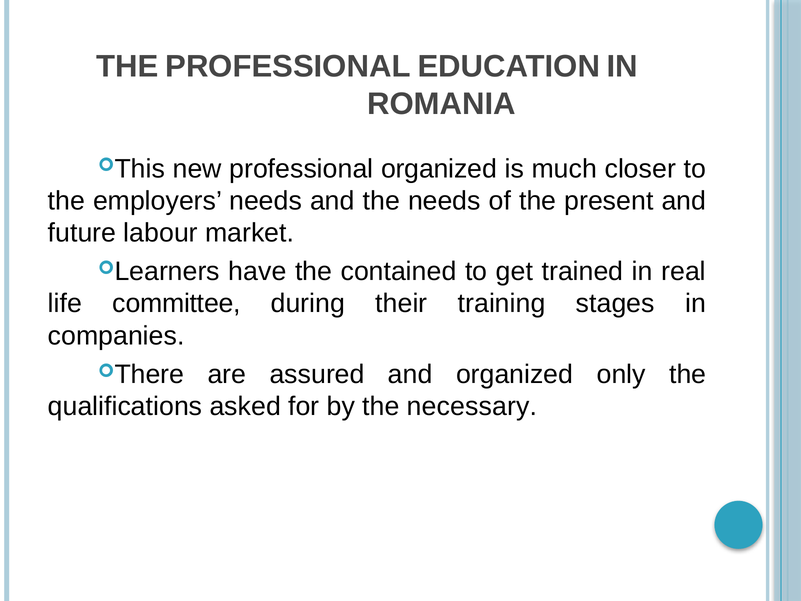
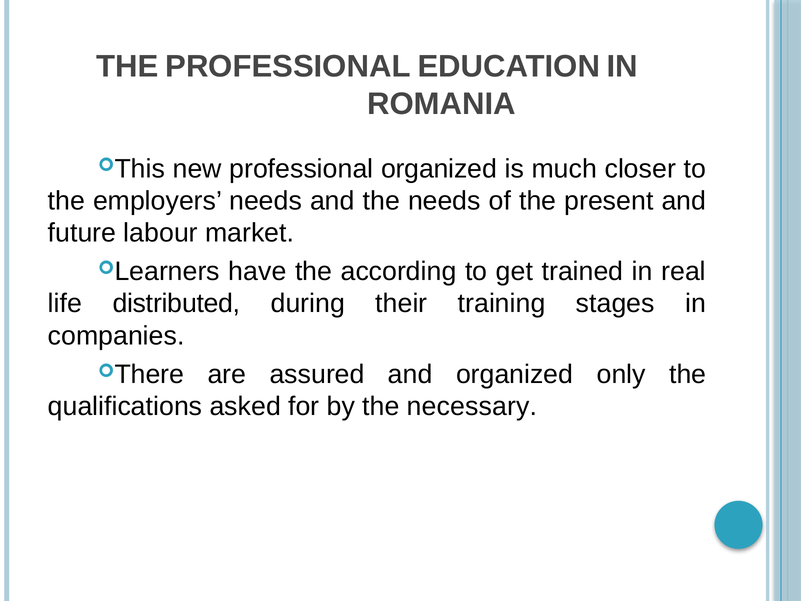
contained: contained -> according (399, 272)
committee: committee -> distributed (176, 304)
